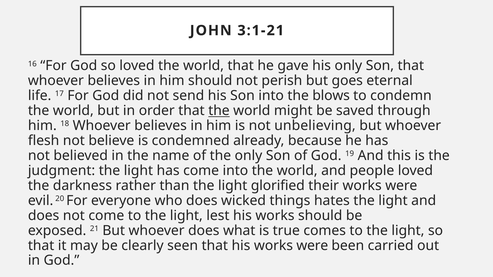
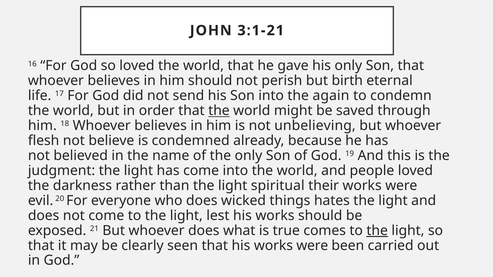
goes: goes -> birth (347, 81)
blows: blows -> again (331, 96)
glorified: glorified -> spiritual (278, 186)
the underline: none -> present (377, 231)
